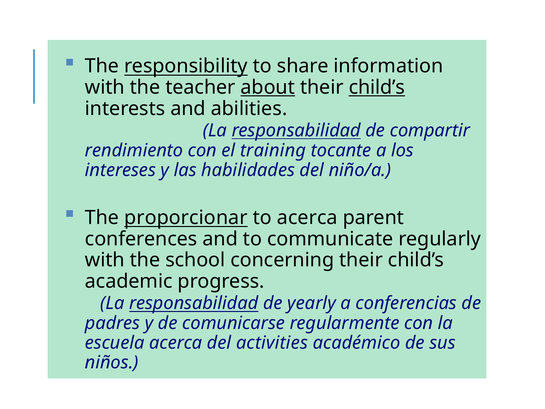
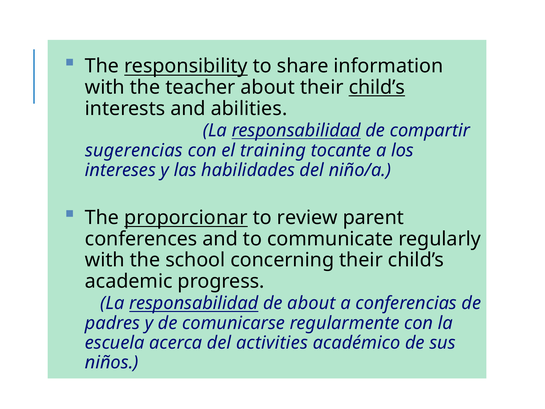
about underline: present -> none (268, 87)
rendimiento: rendimiento -> sugerencias (134, 150)
to acerca: acerca -> review (307, 217)
de yearly: yearly -> about (312, 303)
